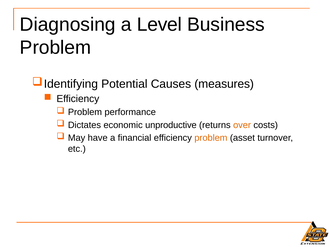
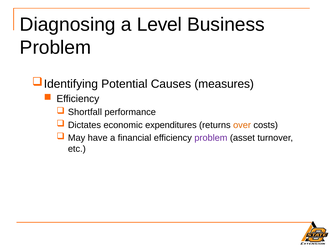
Problem: Problem -> Shortfall (85, 112)
unproductive: unproductive -> expenditures (171, 125)
problem colour: orange -> purple (211, 138)
